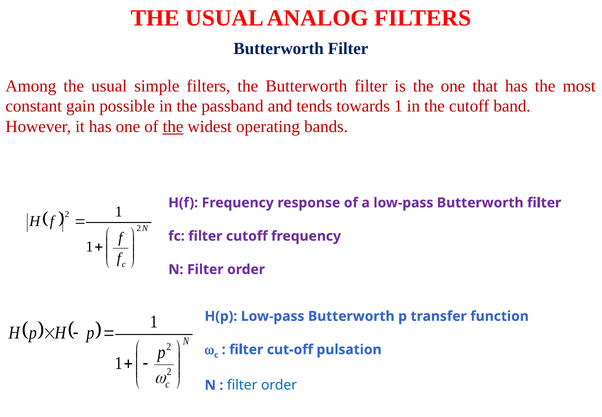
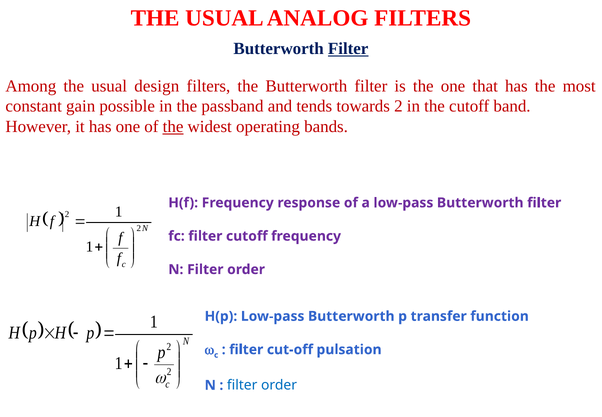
Filter underline: none -> present (348, 49)
simple: simple -> design (157, 86)
towards 1: 1 -> 2 (398, 106)
